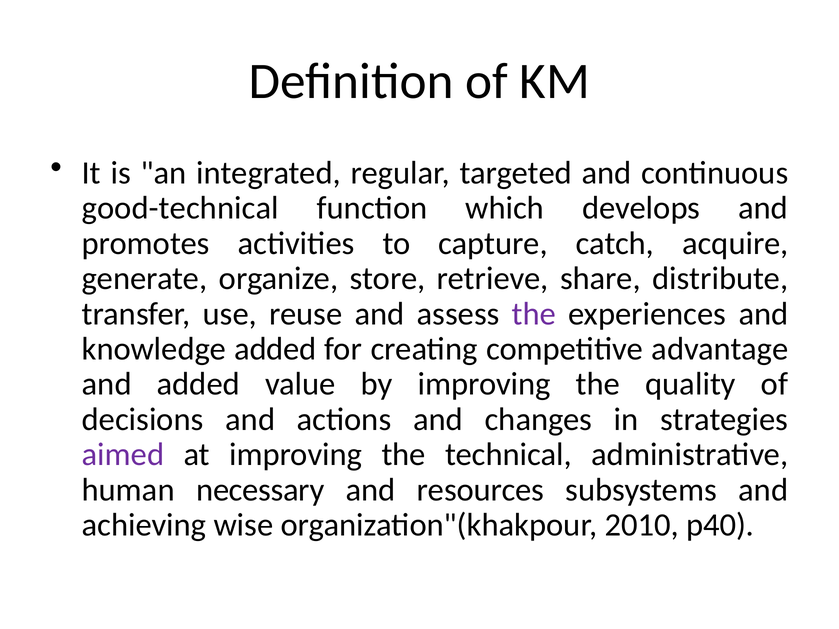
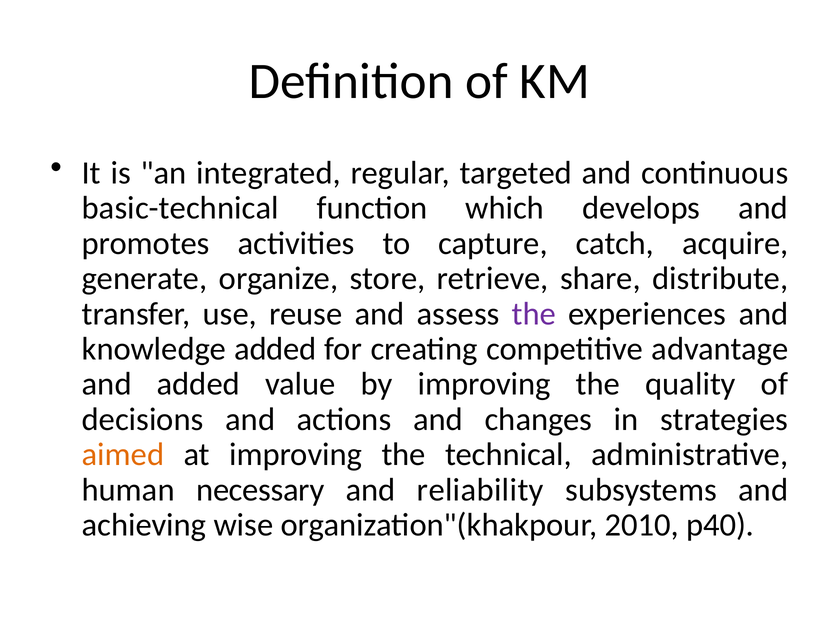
good-technical: good-technical -> basic-technical (180, 208)
aimed colour: purple -> orange (123, 455)
resources: resources -> reliability (480, 490)
